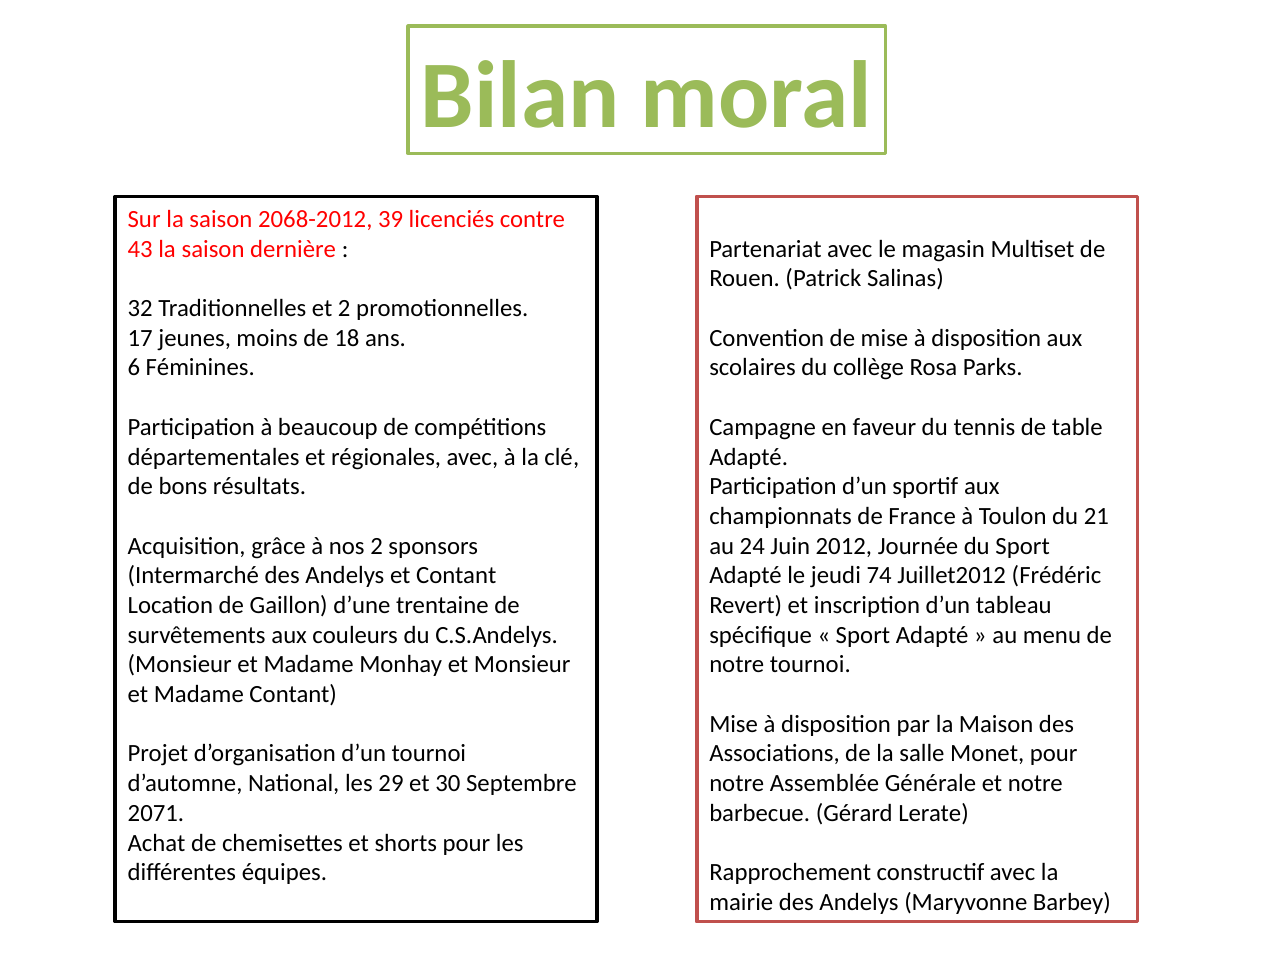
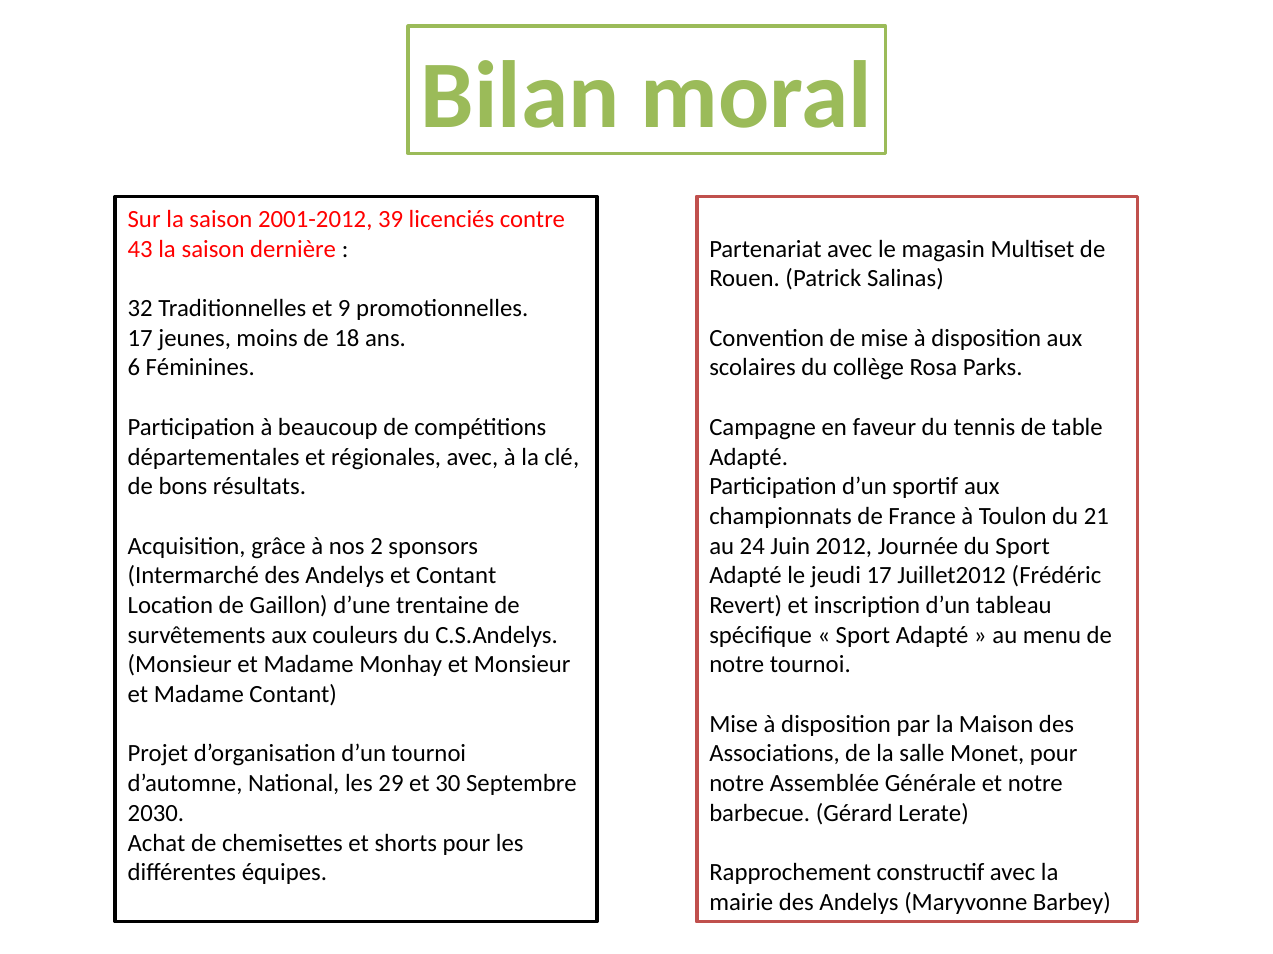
2068-2012: 2068-2012 -> 2001-2012 (315, 219)
et 2: 2 -> 9 (344, 309)
jeudi 74: 74 -> 17 (879, 576)
2071: 2071 -> 2030 (156, 814)
